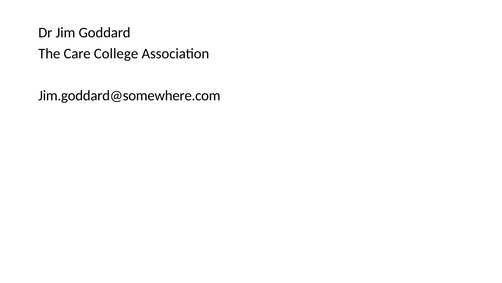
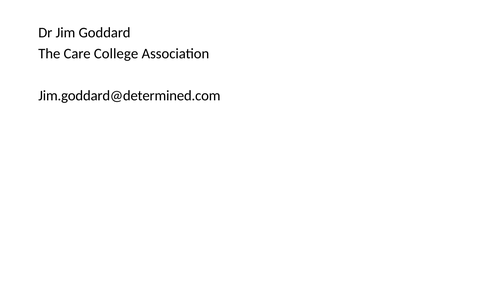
Jim.goddard@somewhere.com: Jim.goddard@somewhere.com -> Jim.goddard@determined.com (129, 96)
